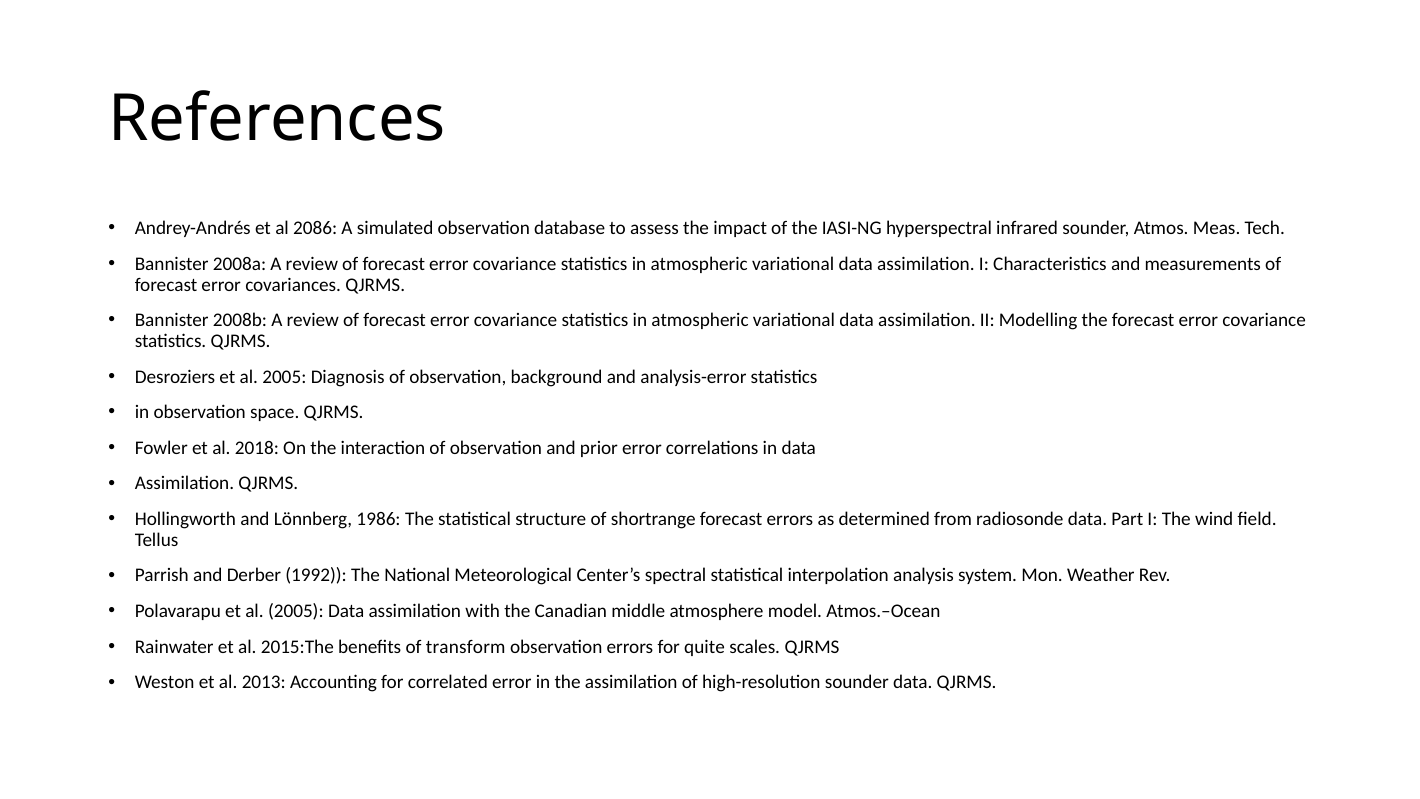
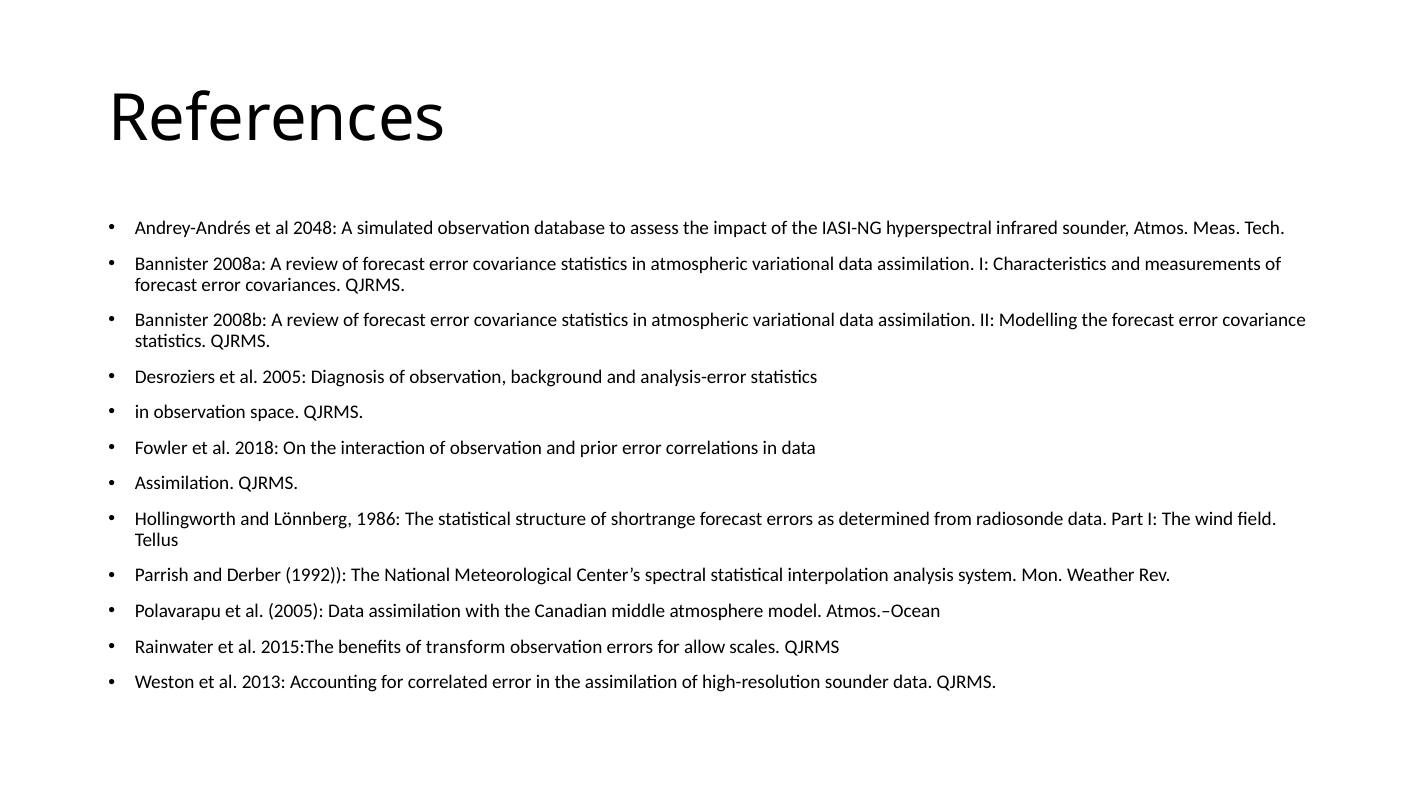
2086: 2086 -> 2048 (315, 228)
quite: quite -> allow (705, 647)
